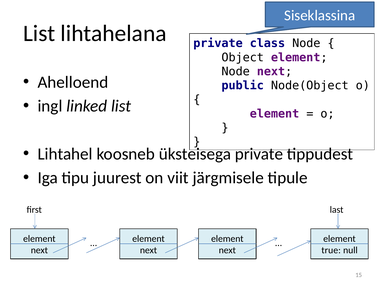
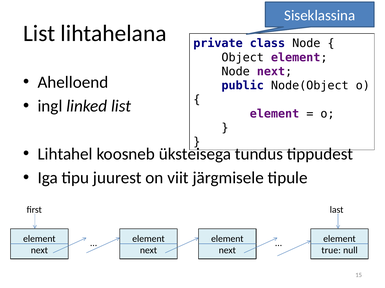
üksteisega private: private -> tundus (259, 154)
